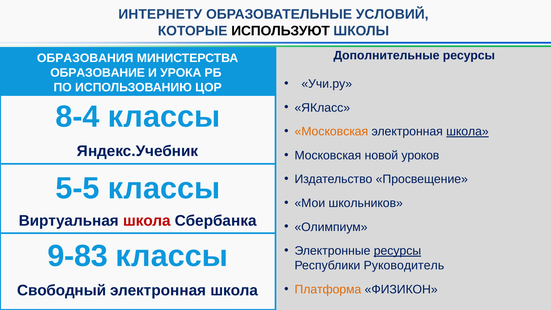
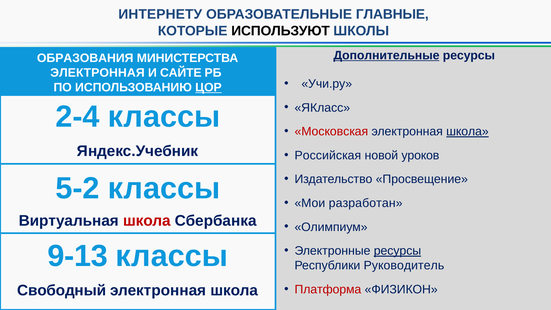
УСЛОВИЙ: УСЛОВИЙ -> ГЛАВНЫЕ (392, 14)
Дополнительные underline: none -> present (386, 55)
ОБРАЗОВАНИЕ: ОБРАЗОВАНИЕ -> ЭЛЕКТРОННАЯ (97, 73)
УРОКА: УРОКА -> САЙТЕ (181, 73)
ЦОР underline: none -> present (208, 87)
8-4: 8-4 -> 2-4 (77, 117)
Московская colour: orange -> red (331, 132)
Московская: Московская -> Российская (328, 155)
5-5: 5-5 -> 5-2 (77, 188)
школьников: школьников -> разработан (366, 203)
9-83: 9-83 -> 9-13 (78, 256)
Платформа colour: orange -> red (328, 289)
